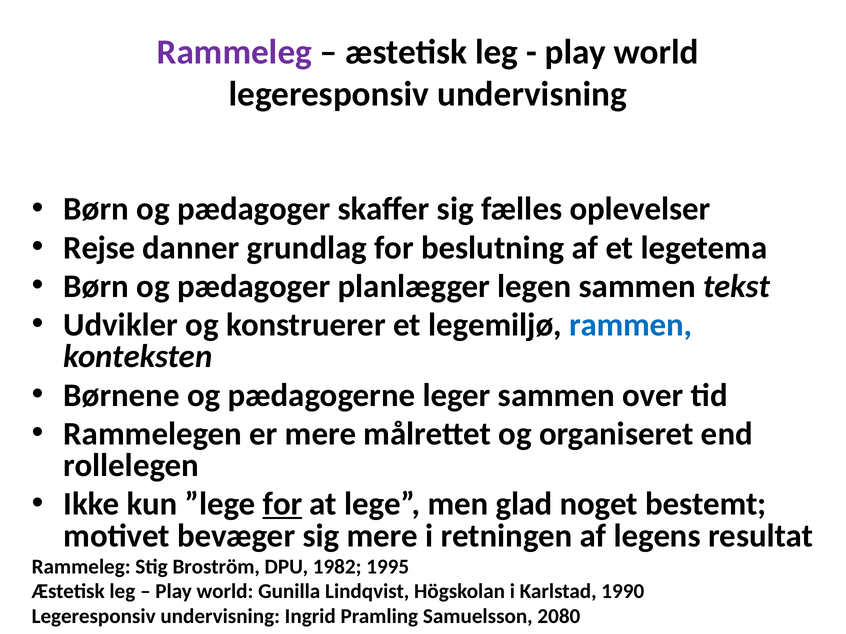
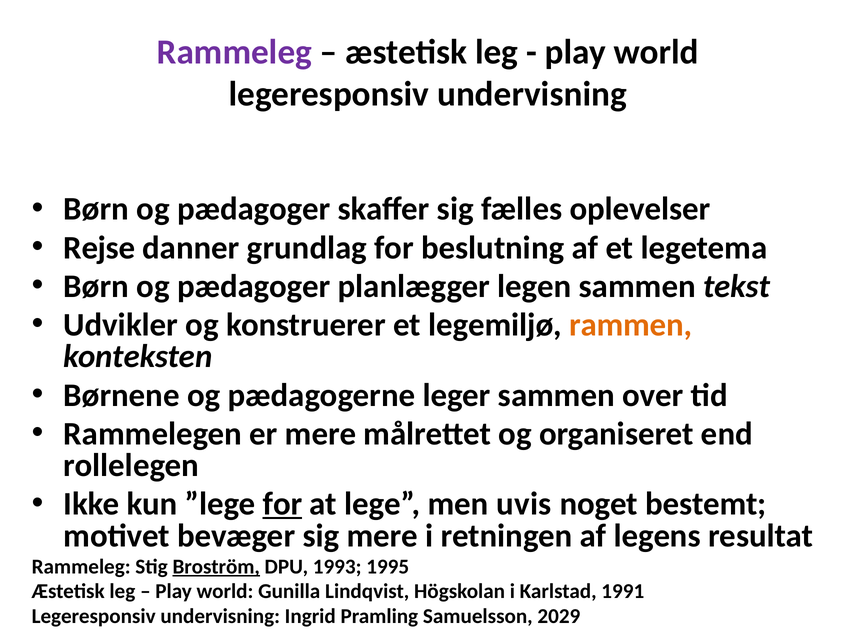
rammen colour: blue -> orange (631, 325)
glad: glad -> uvis (524, 504)
Broström underline: none -> present (216, 567)
1982: 1982 -> 1993 (337, 567)
1990: 1990 -> 1991 (623, 592)
2080: 2080 -> 2029 (559, 617)
